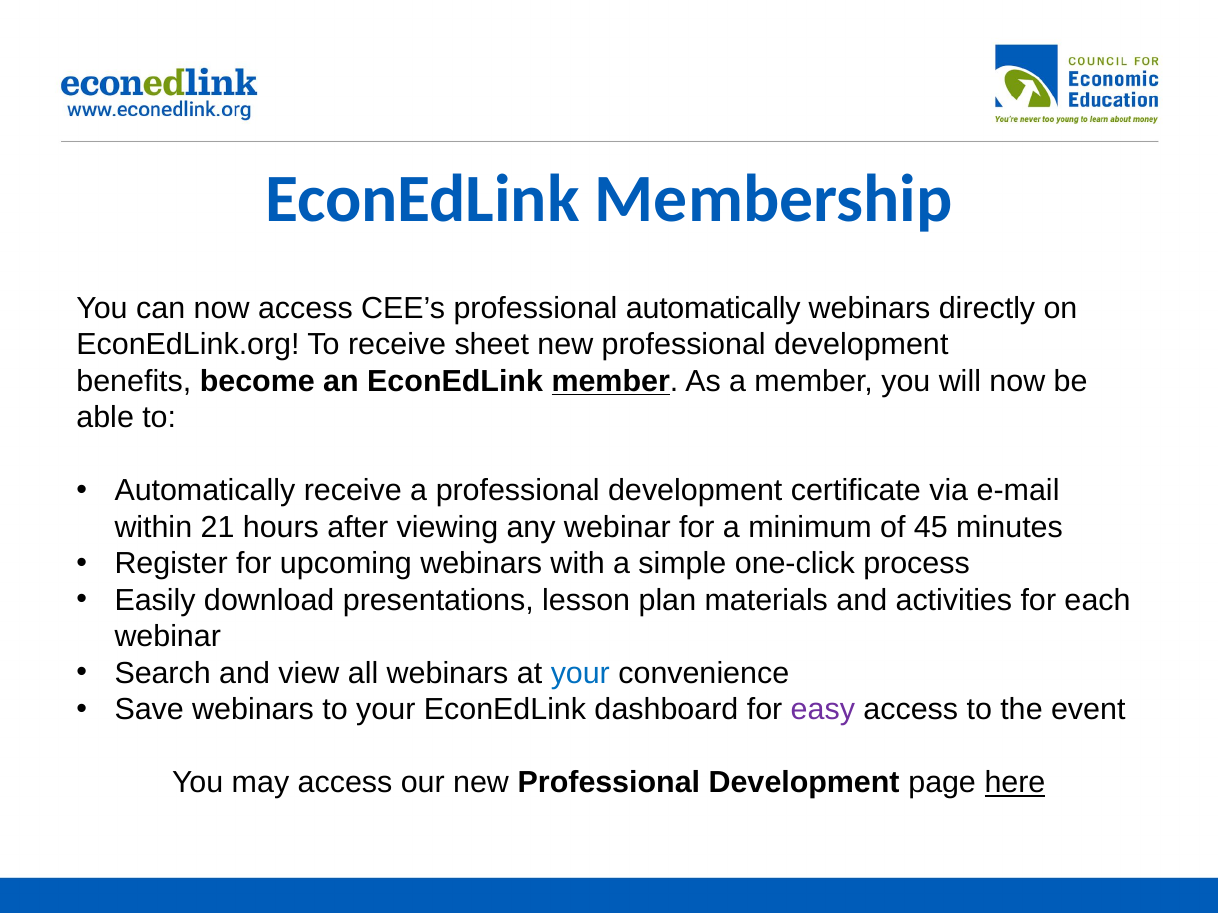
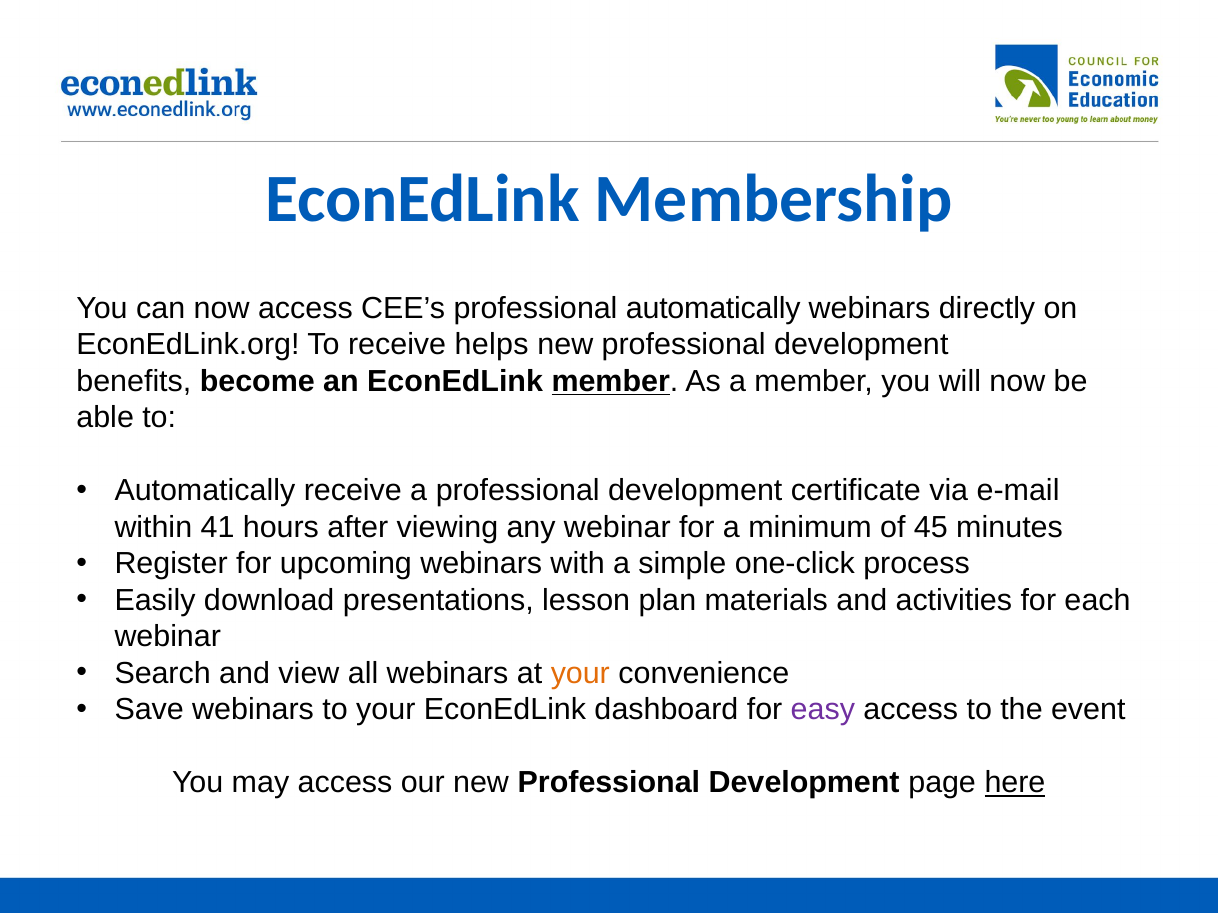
sheet: sheet -> helps (492, 345)
21: 21 -> 41 (218, 527)
your colour: blue -> orange (580, 674)
